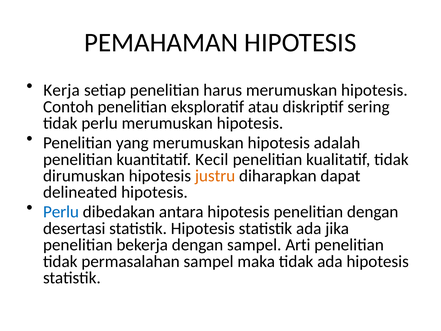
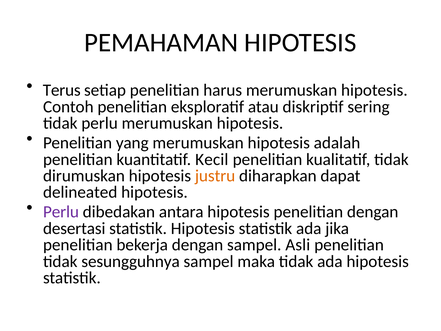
Kerja: Kerja -> Terus (62, 90)
Perlu colour: blue -> purple (61, 212)
Arti: Arti -> Asli (298, 245)
permasalahan: permasalahan -> sesungguhnya (131, 261)
